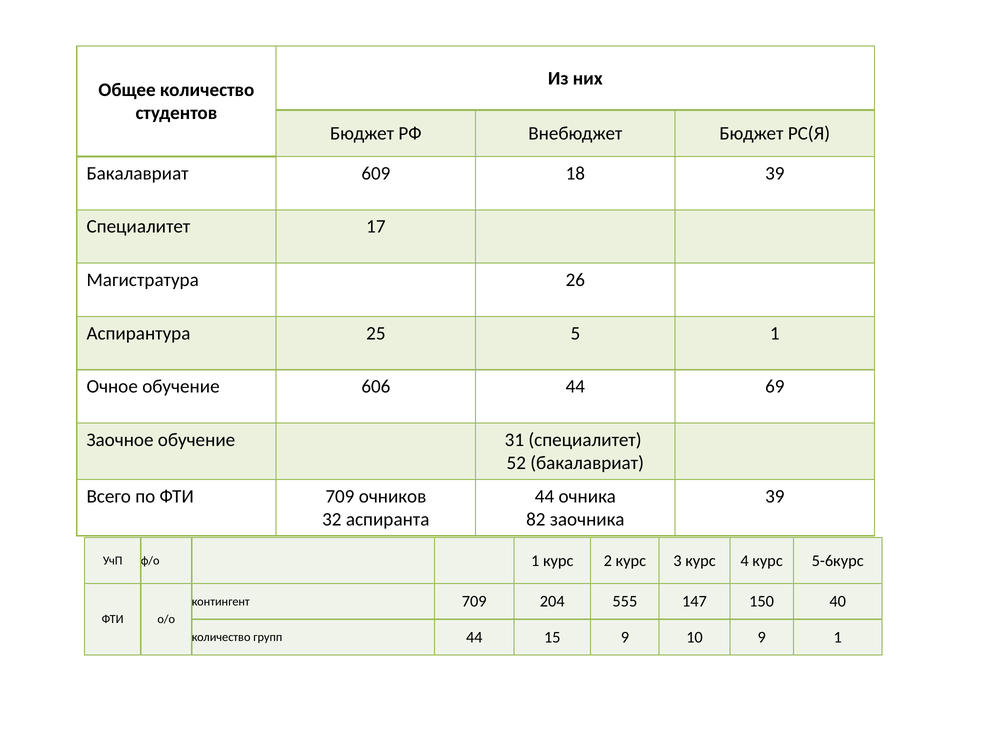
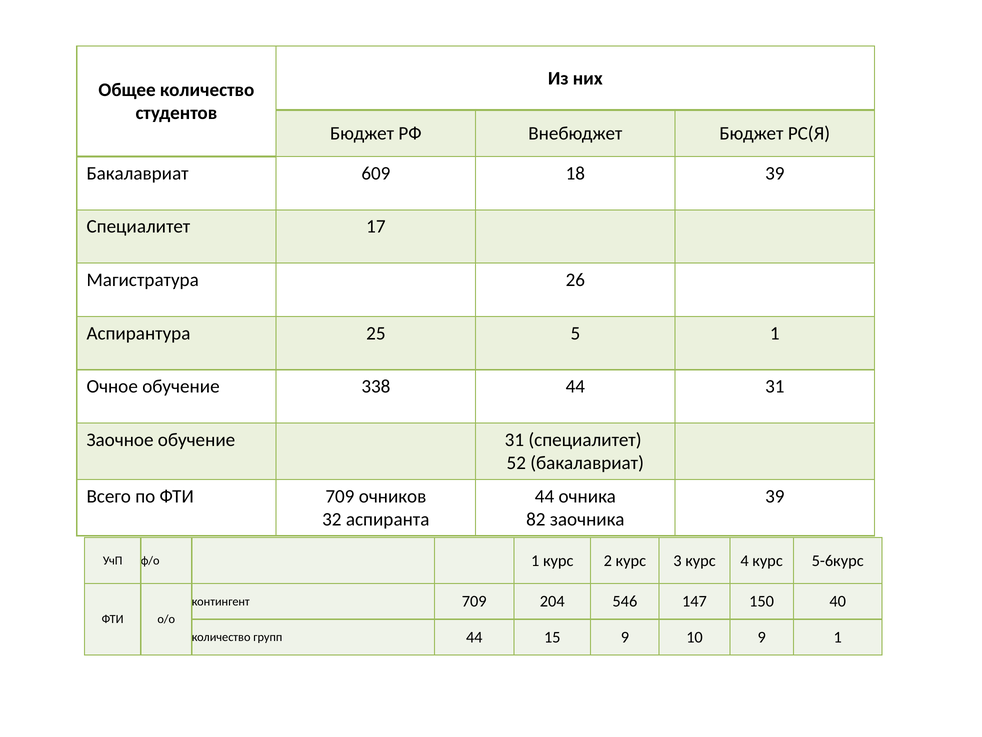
606: 606 -> 338 (376, 386)
44 69: 69 -> 31 (775, 386)
555: 555 -> 546 (625, 601)
